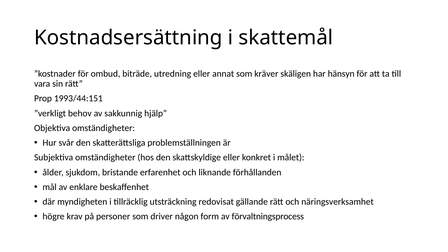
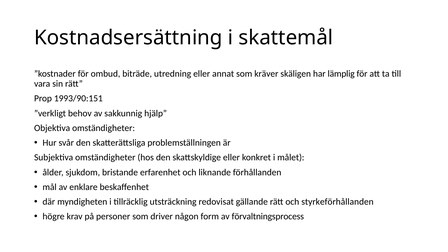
hänsyn: hänsyn -> lämplig (341, 74)
1993/44:151: 1993/44:151 -> 1993/90:151 (78, 99)
näringsverksamhet: näringsverksamhet -> styrkeförhållanden (337, 202)
